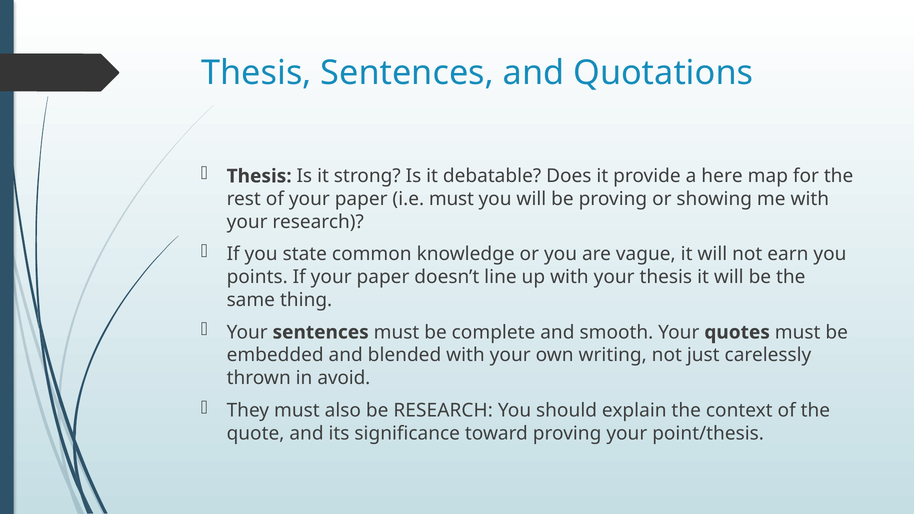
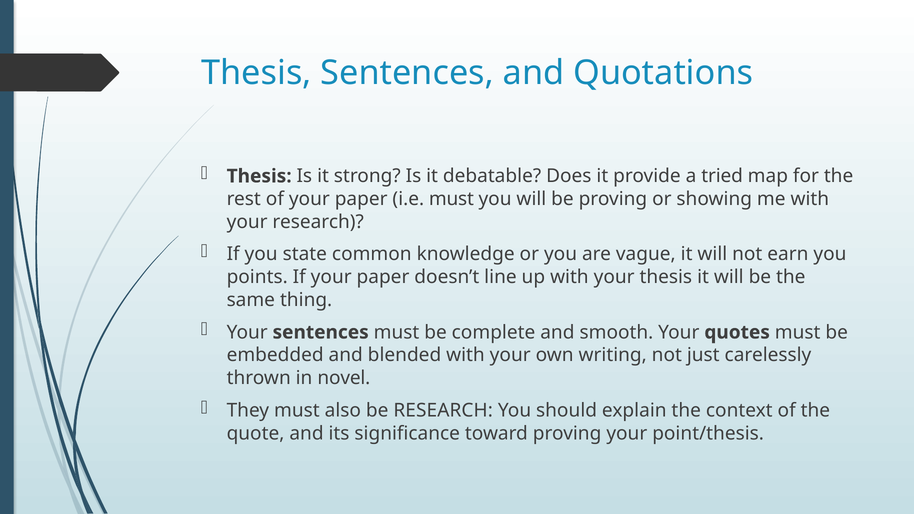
here: here -> tried (722, 176)
avoid: avoid -> novel (344, 378)
